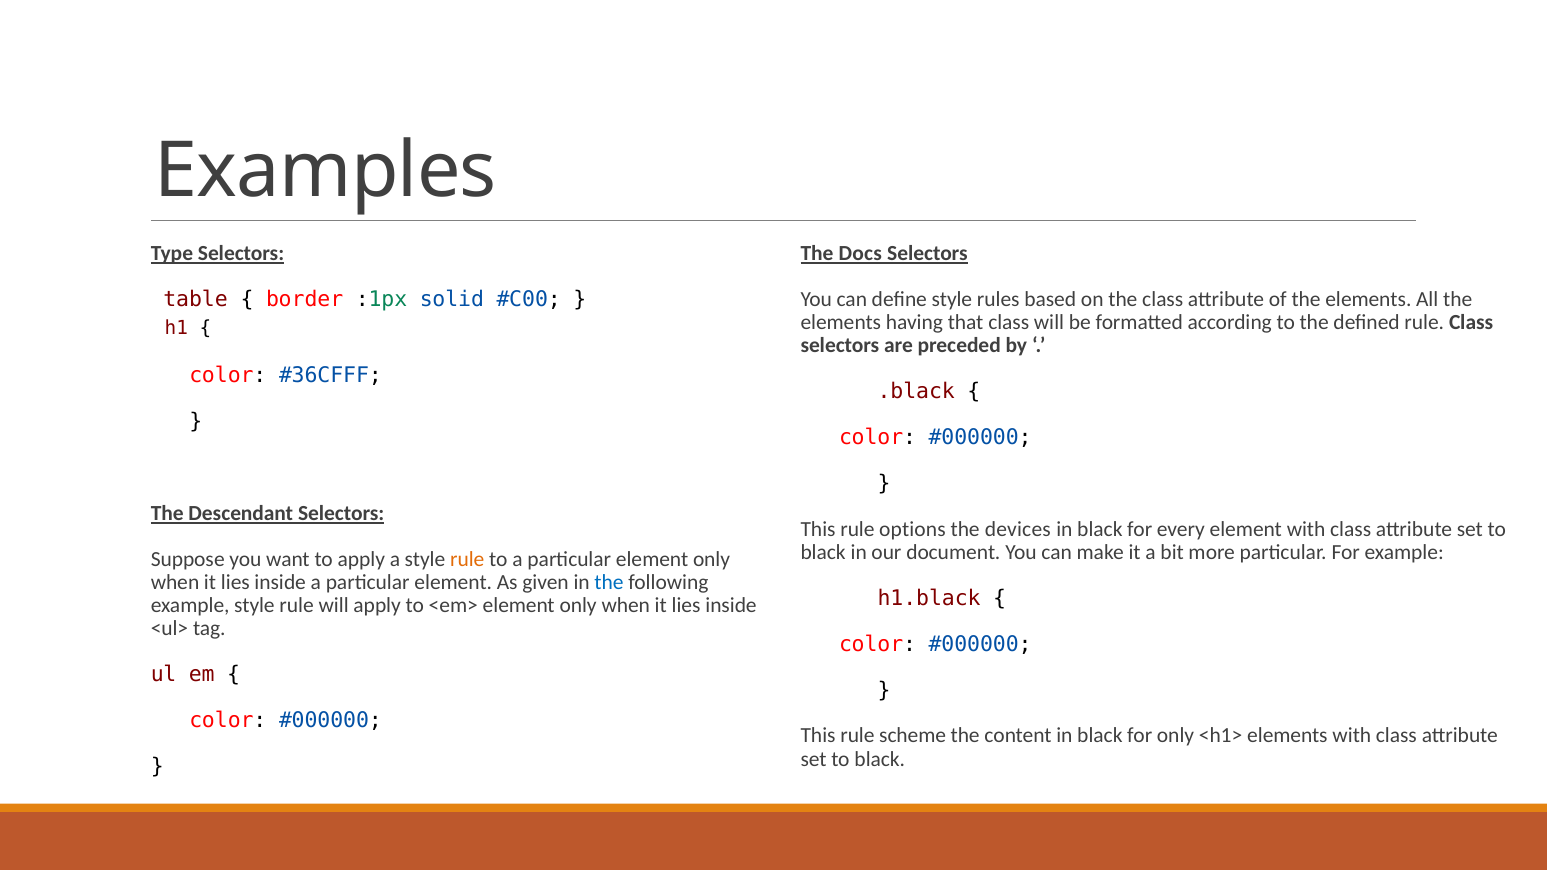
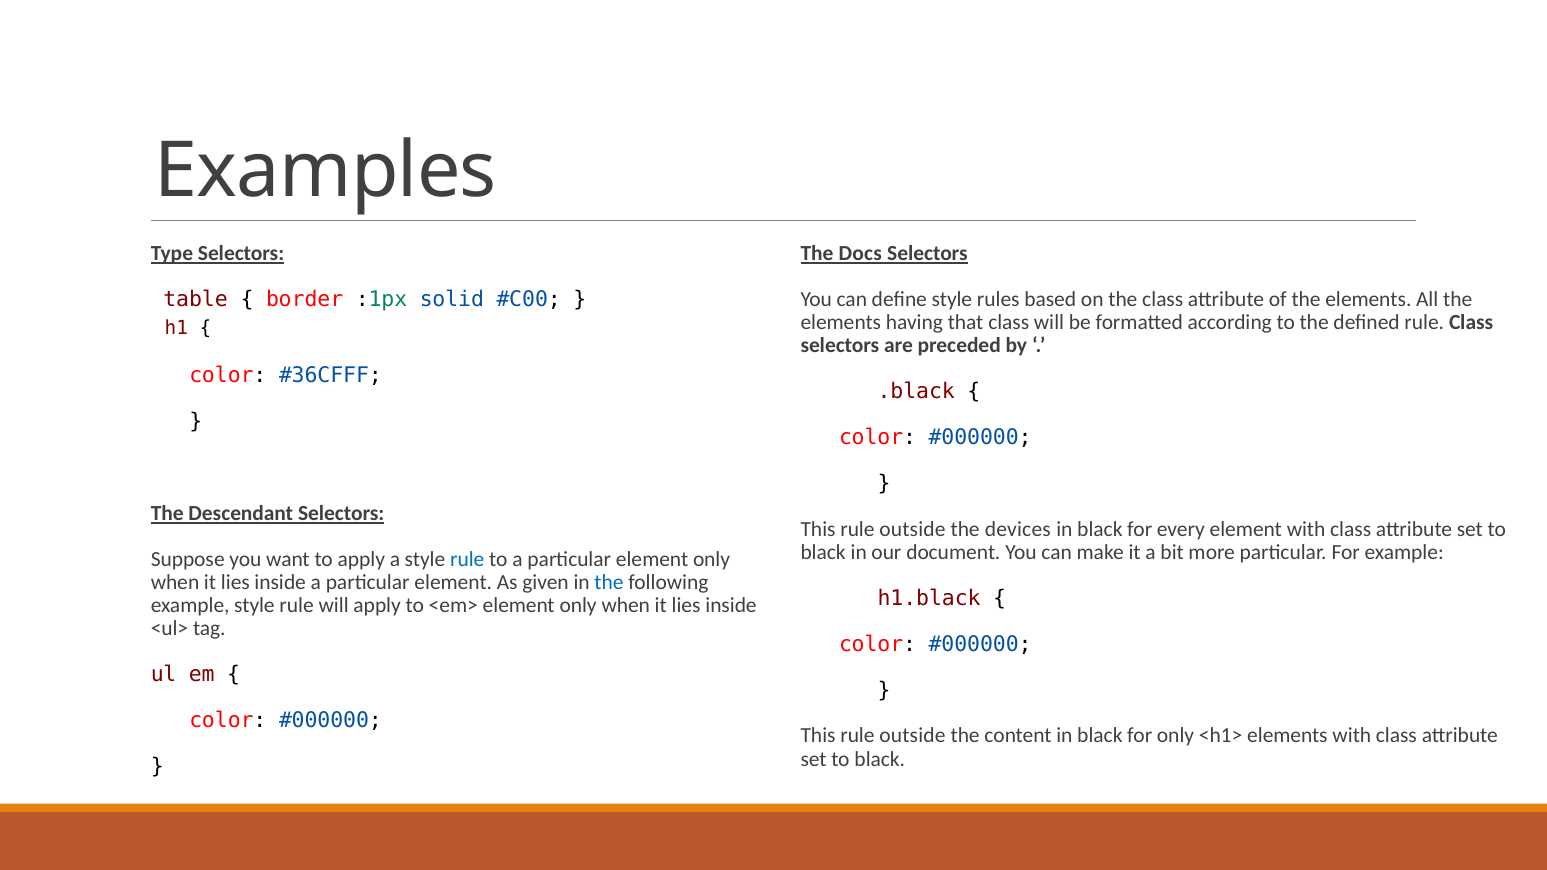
options: options -> outside (912, 529)
rule colour: orange -> blue (467, 559)
scheme: scheme -> outside (912, 736)
